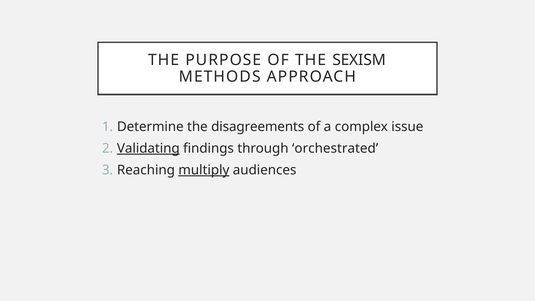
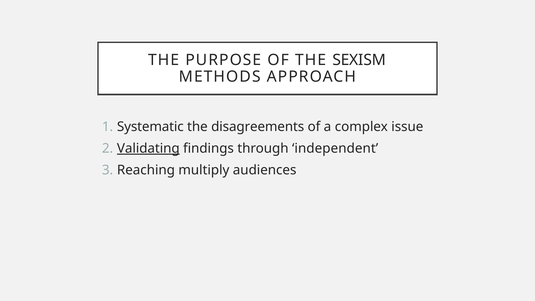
Determine: Determine -> Systematic (150, 127)
orchestrated: orchestrated -> independent (335, 148)
multiply underline: present -> none (204, 170)
